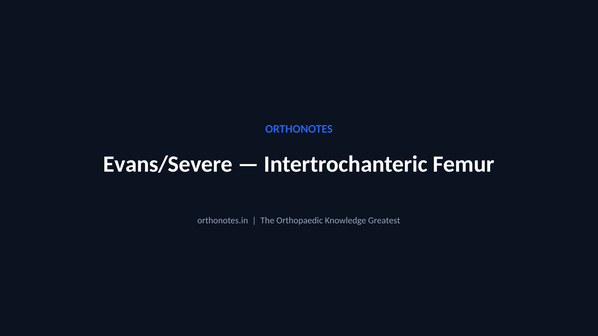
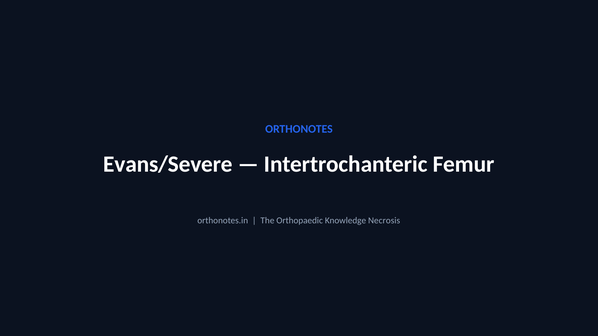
Greatest: Greatest -> Necrosis (384, 221)
